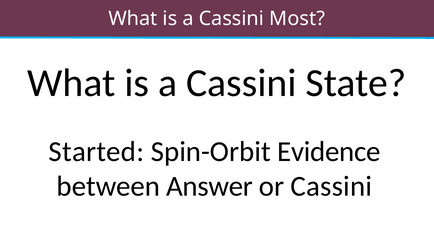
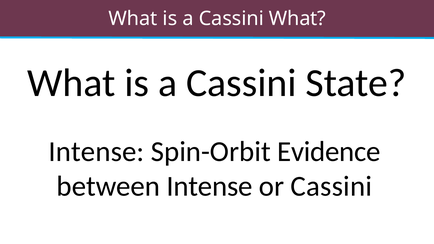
Cassini Most: Most -> What (297, 19)
Started: Started -> Intense (96, 152)
between Answer: Answer -> Intense (210, 186)
